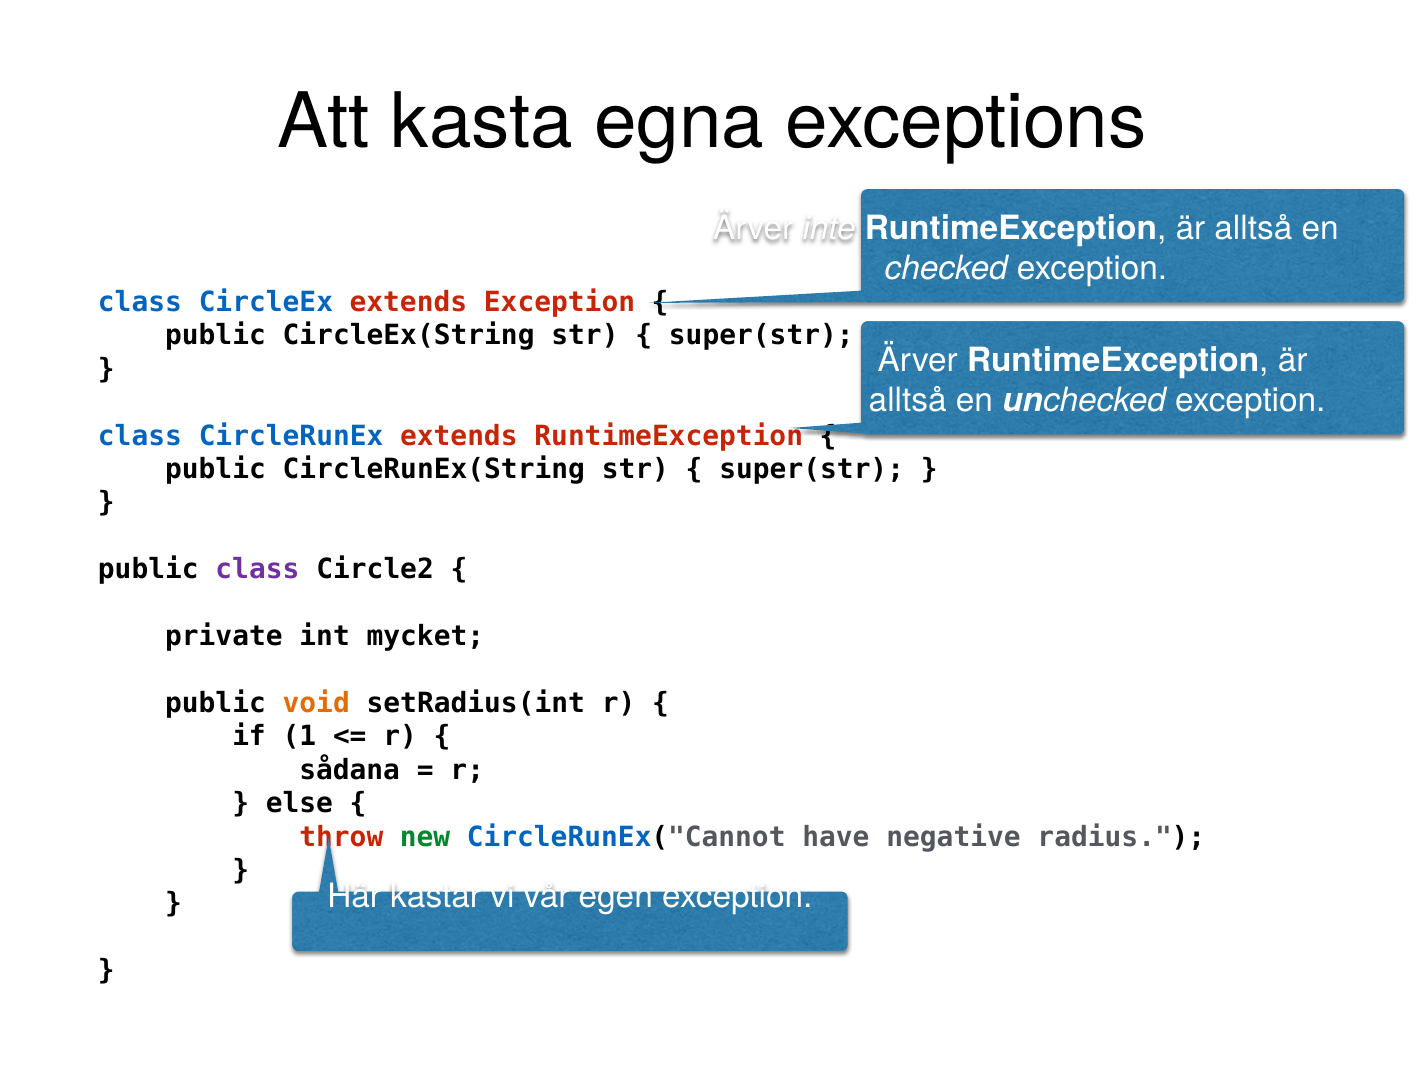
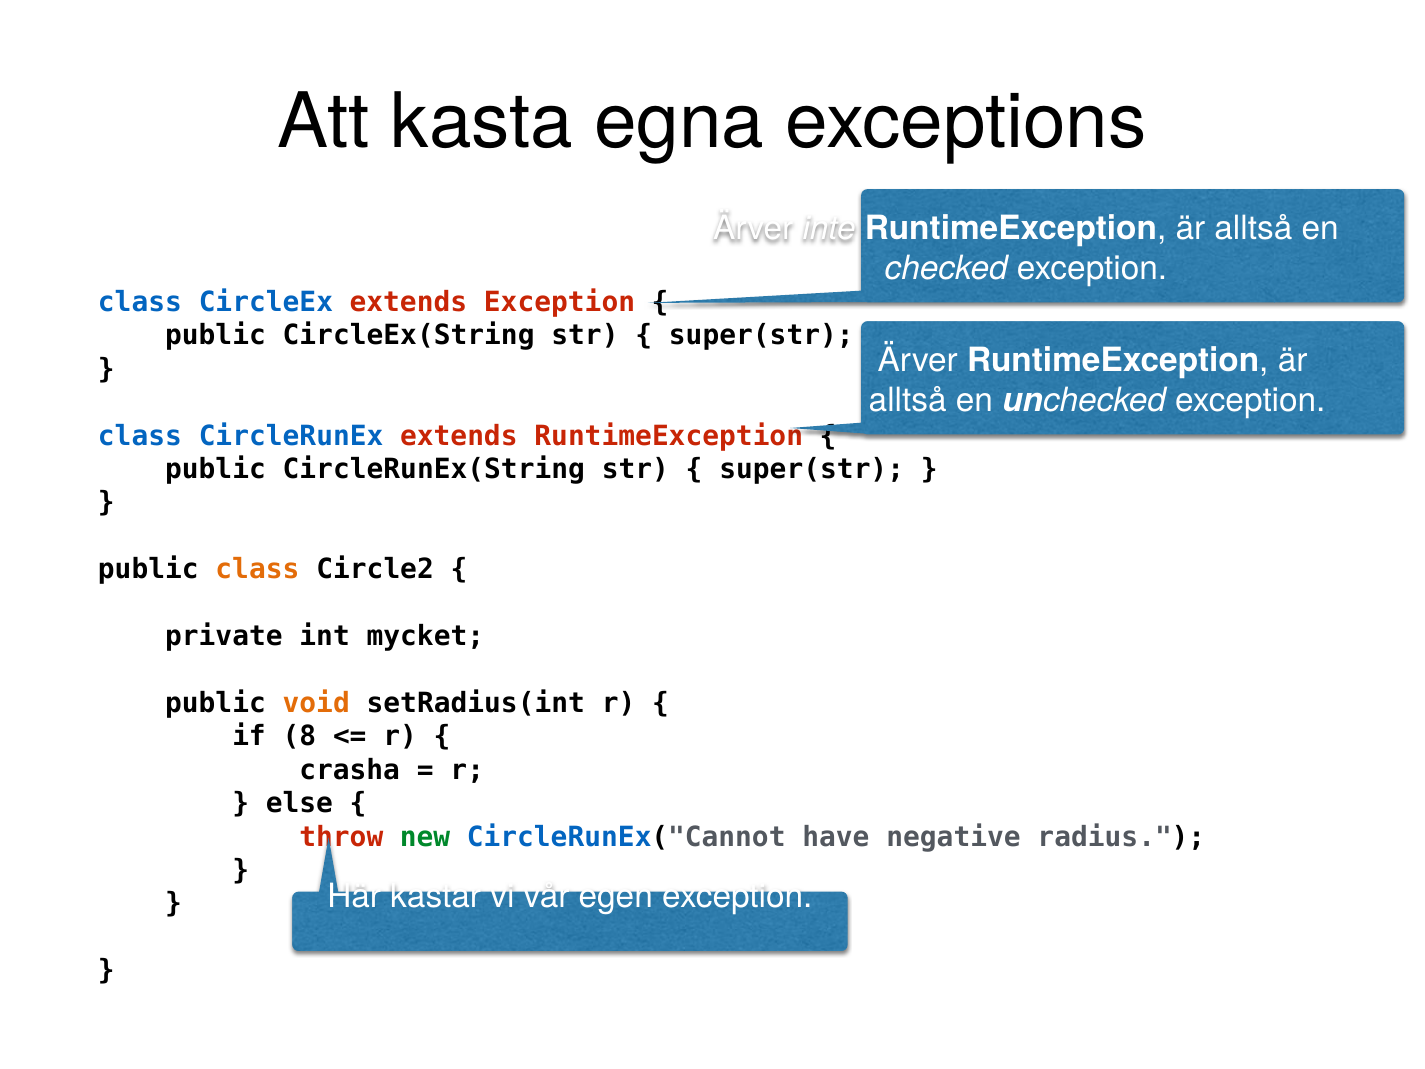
class colour: purple -> orange (257, 569)
1: 1 -> 8 (299, 736)
sådana: sådana -> crasha (350, 770)
